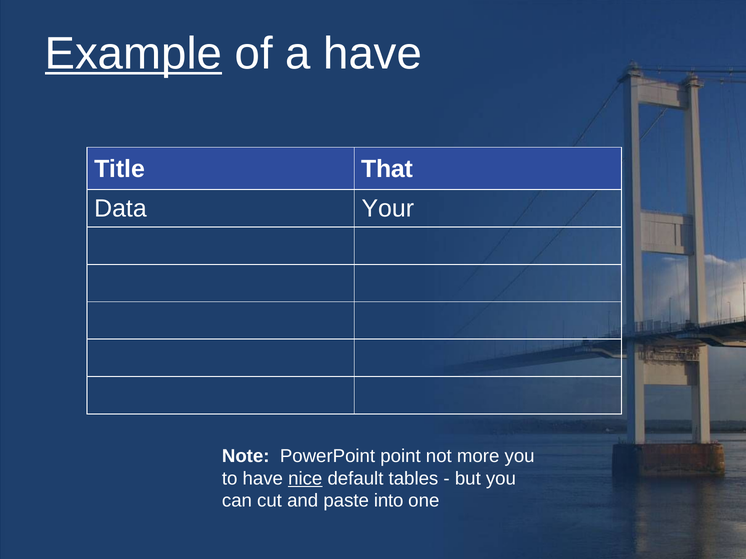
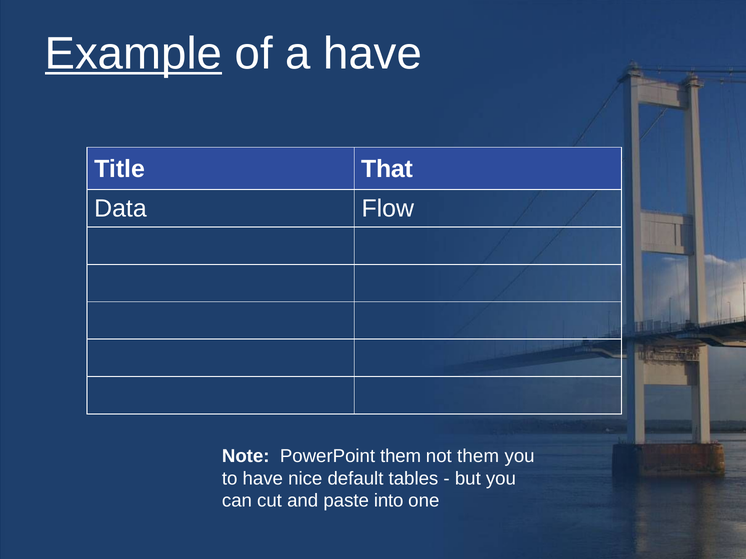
Your: Your -> Flow (388, 209)
PowerPoint point: point -> them (401, 456)
not more: more -> them (478, 456)
nice underline: present -> none (305, 479)
